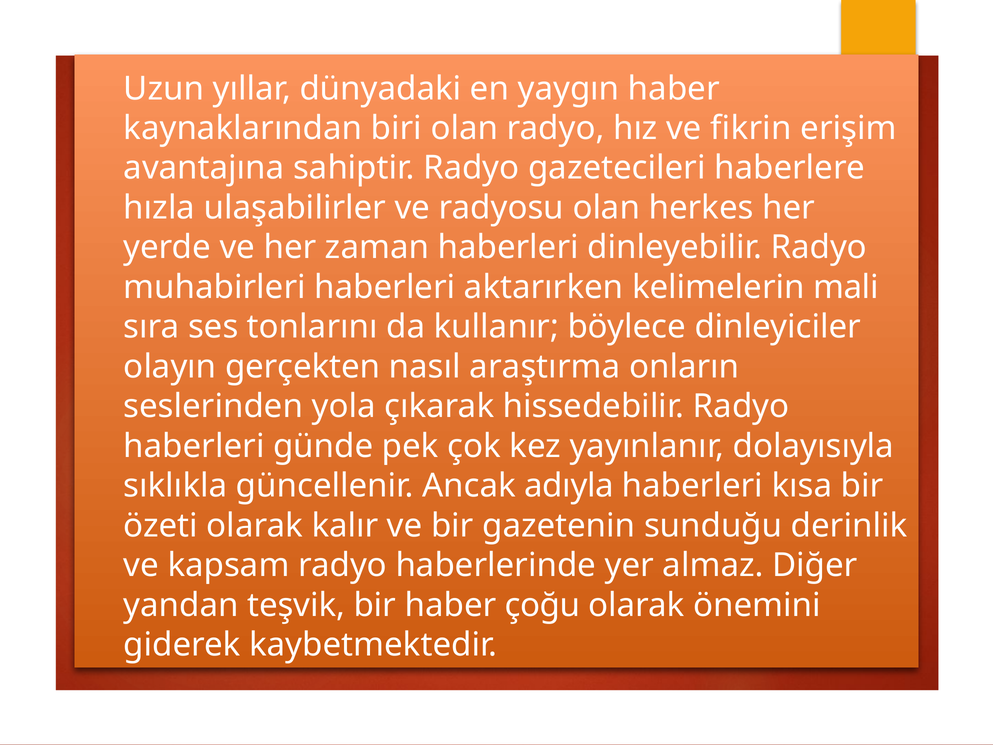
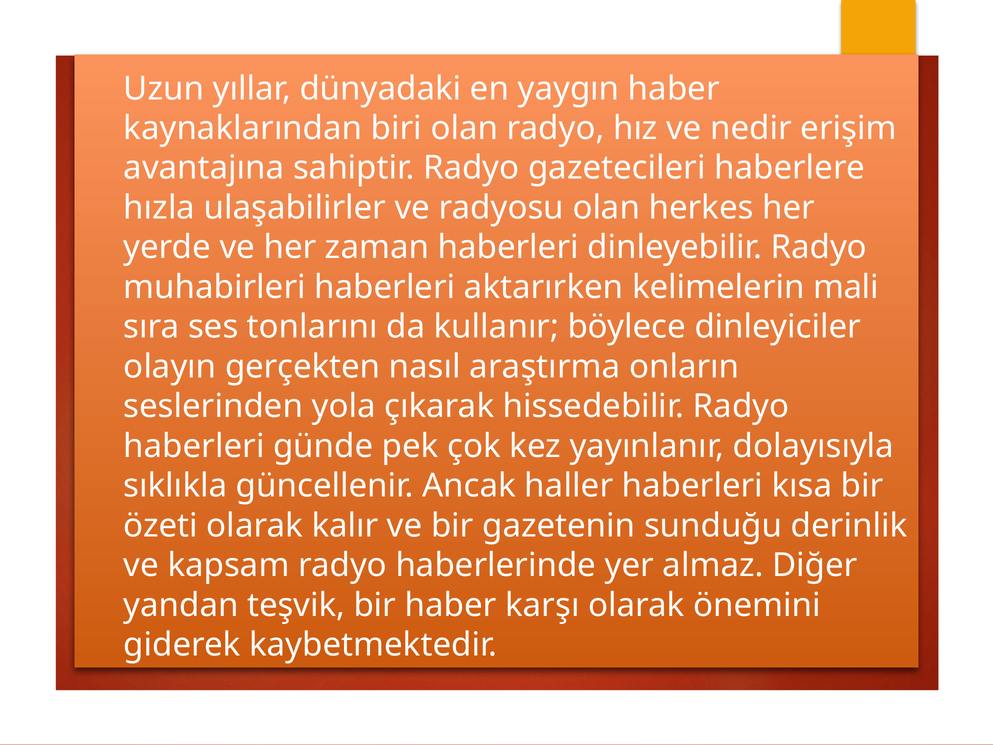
fikrin: fikrin -> nedir (751, 128)
adıyla: adıyla -> haller (569, 486)
çoğu: çoğu -> karşı (542, 605)
